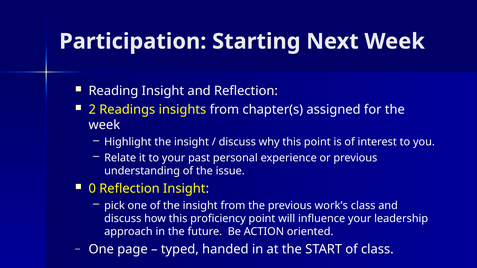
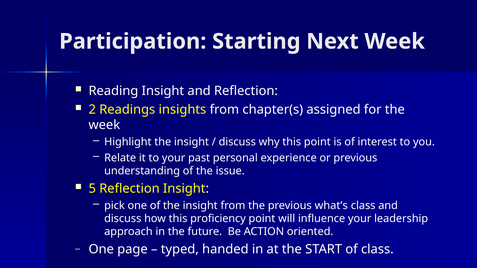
0: 0 -> 5 (92, 189)
work’s: work’s -> what’s (331, 206)
